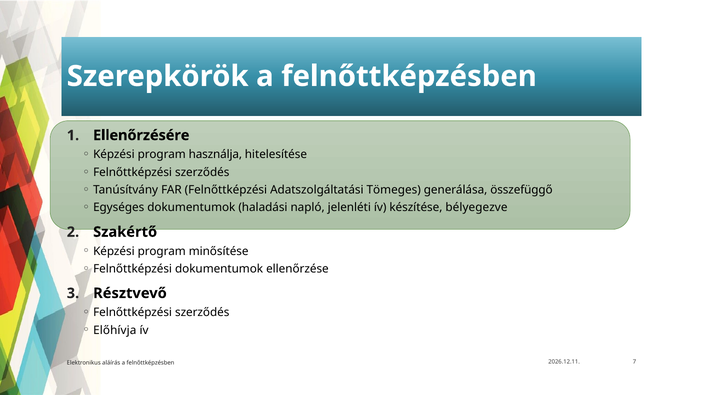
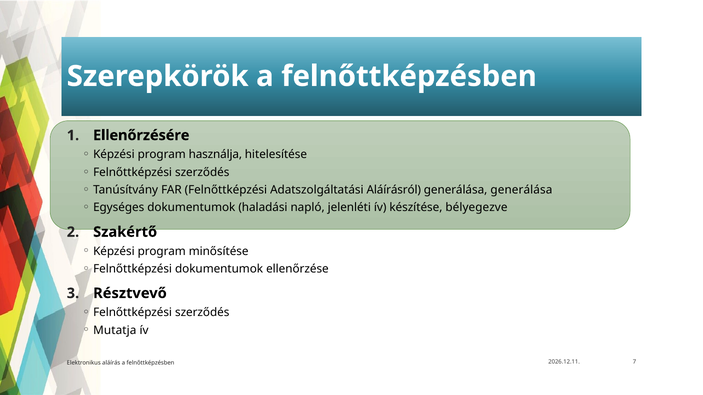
Tömeges: Tömeges -> Aláírásról (394, 190)
generálása összefüggő: összefüggő -> generálása (521, 190)
Előhívja: Előhívja -> Mutatja (115, 331)
